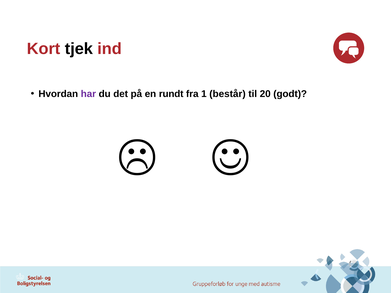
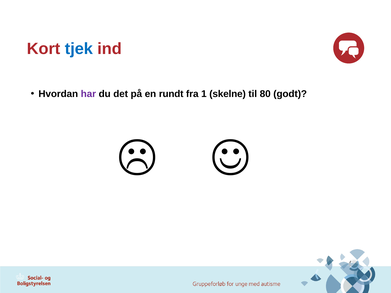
tjek colour: black -> blue (79, 49)
består: består -> skelne (228, 94)
20: 20 -> 80 (265, 94)
